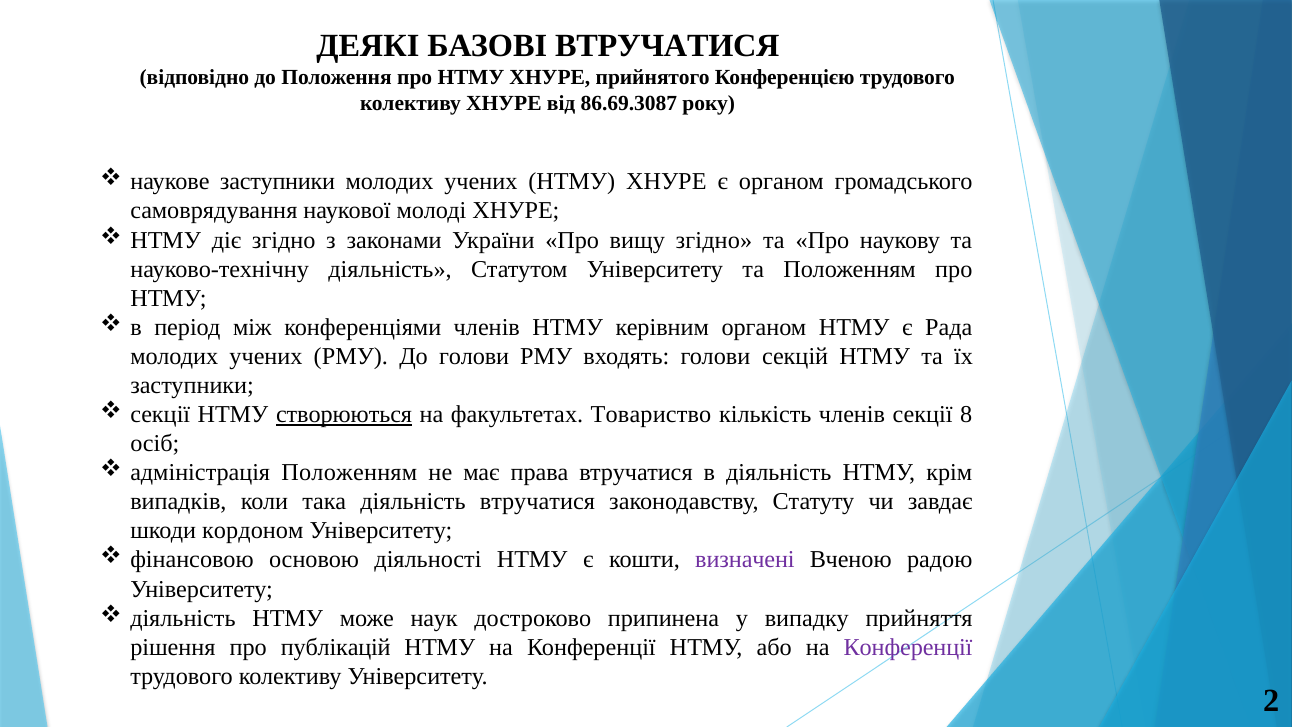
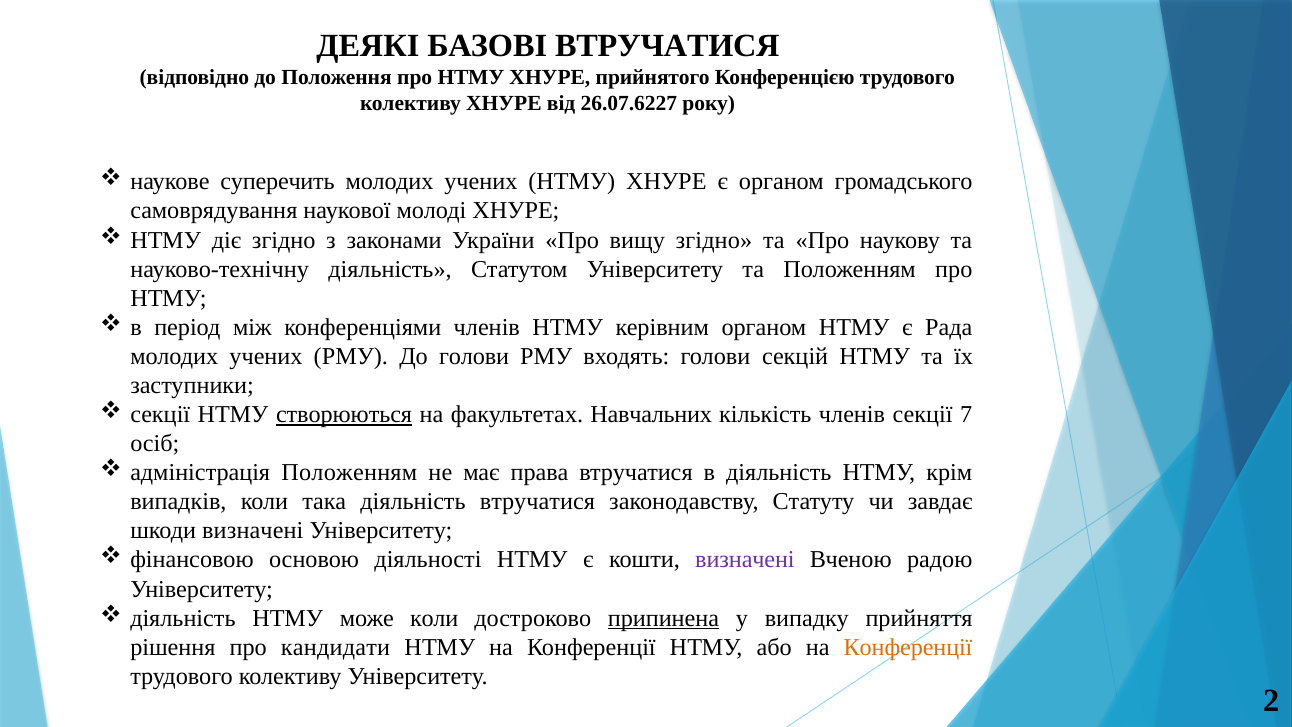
86.69.3087: 86.69.3087 -> 26.07.6227 (629, 103)
наукове заступники: заступники -> суперечить (278, 182)
Товариство: Товариство -> Навчальних (651, 414)
8: 8 -> 7 (966, 414)
шкоди кордоном: кордоном -> визначені (253, 531)
може наук: наук -> коли (434, 618)
припинена underline: none -> present (663, 618)
публікацій: публікацій -> кандидати (336, 647)
Конференції colour: purple -> orange (908, 647)
